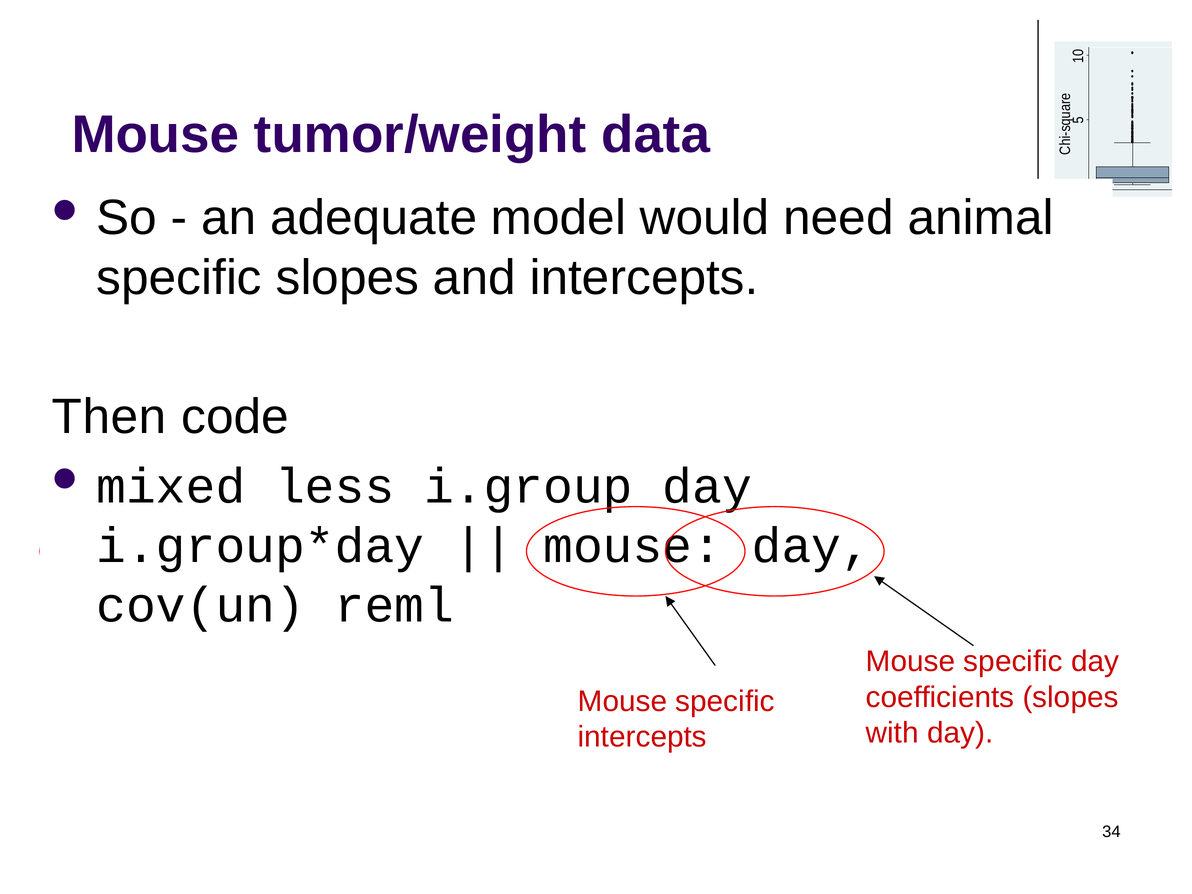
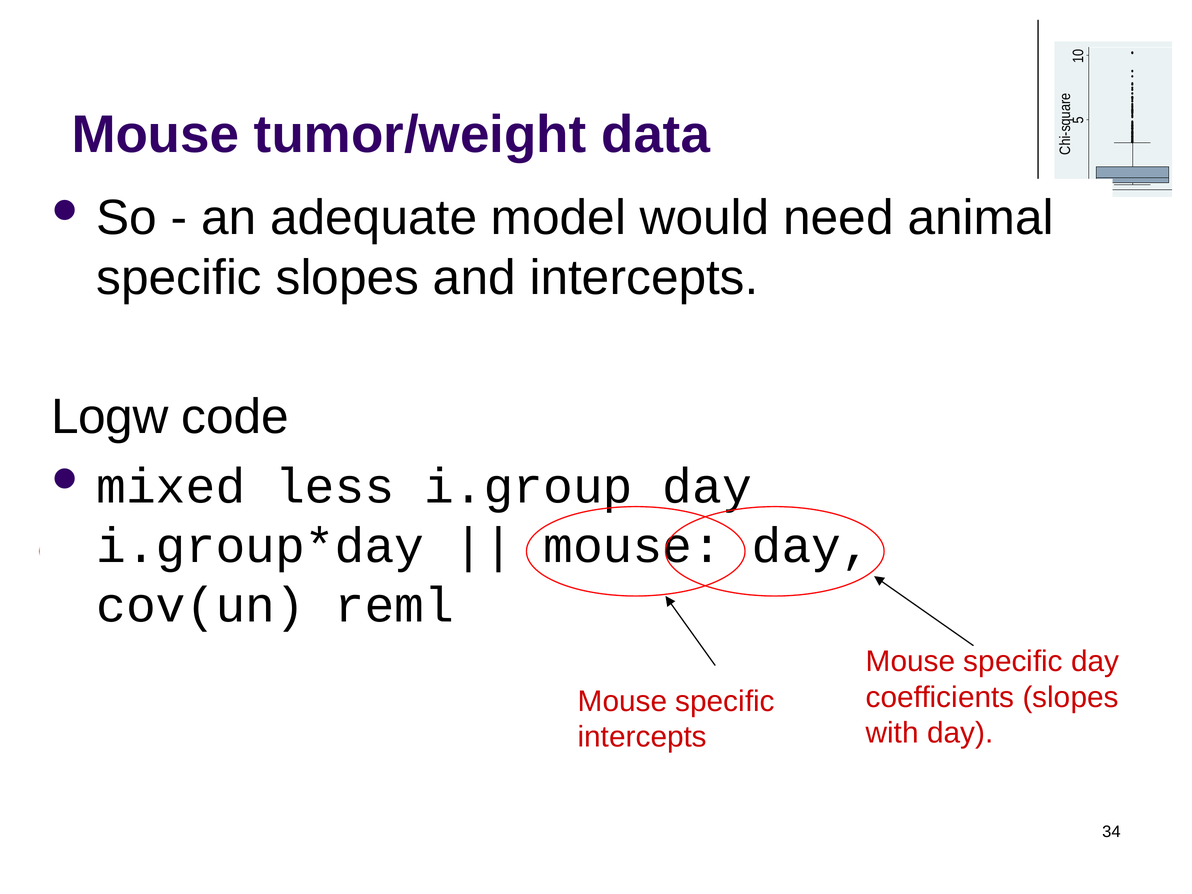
Then: Then -> Logw (110, 417)
